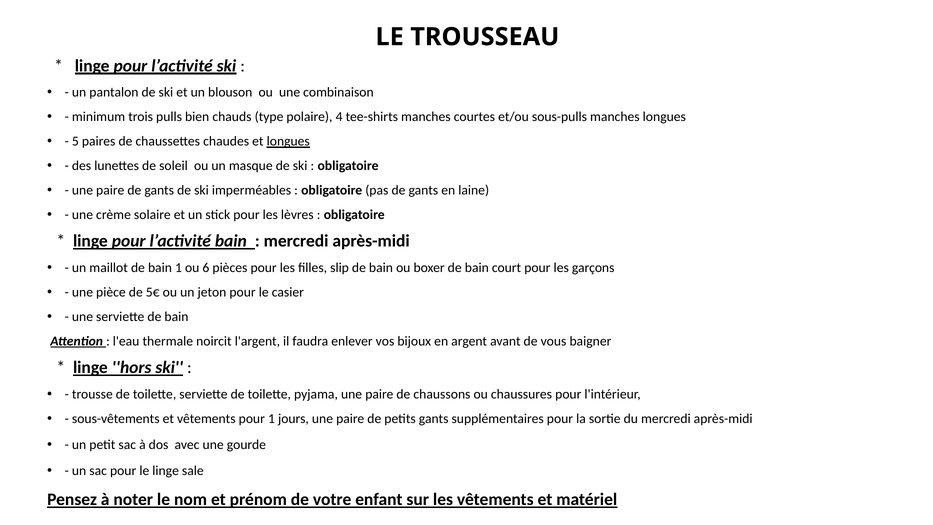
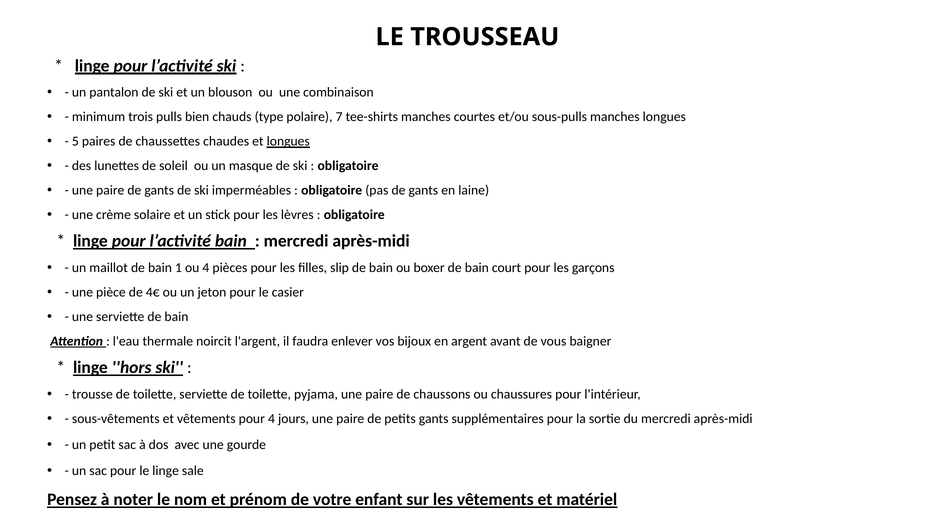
4: 4 -> 7 (339, 117)
ou 6: 6 -> 4 (206, 268)
5€: 5€ -> 4€ (153, 292)
pour 1: 1 -> 4 (271, 418)
